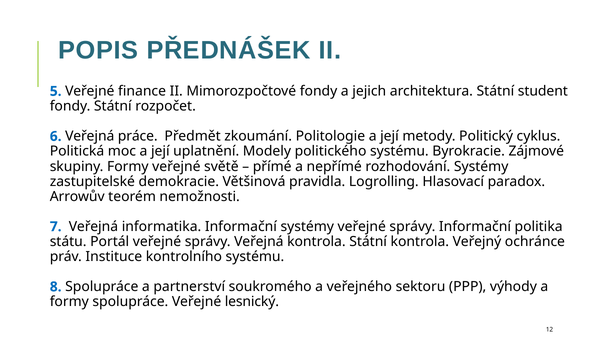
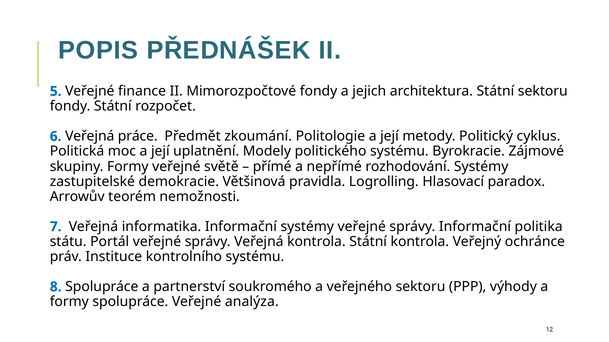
Státní student: student -> sektoru (543, 91)
lesnický: lesnický -> analýza (252, 302)
